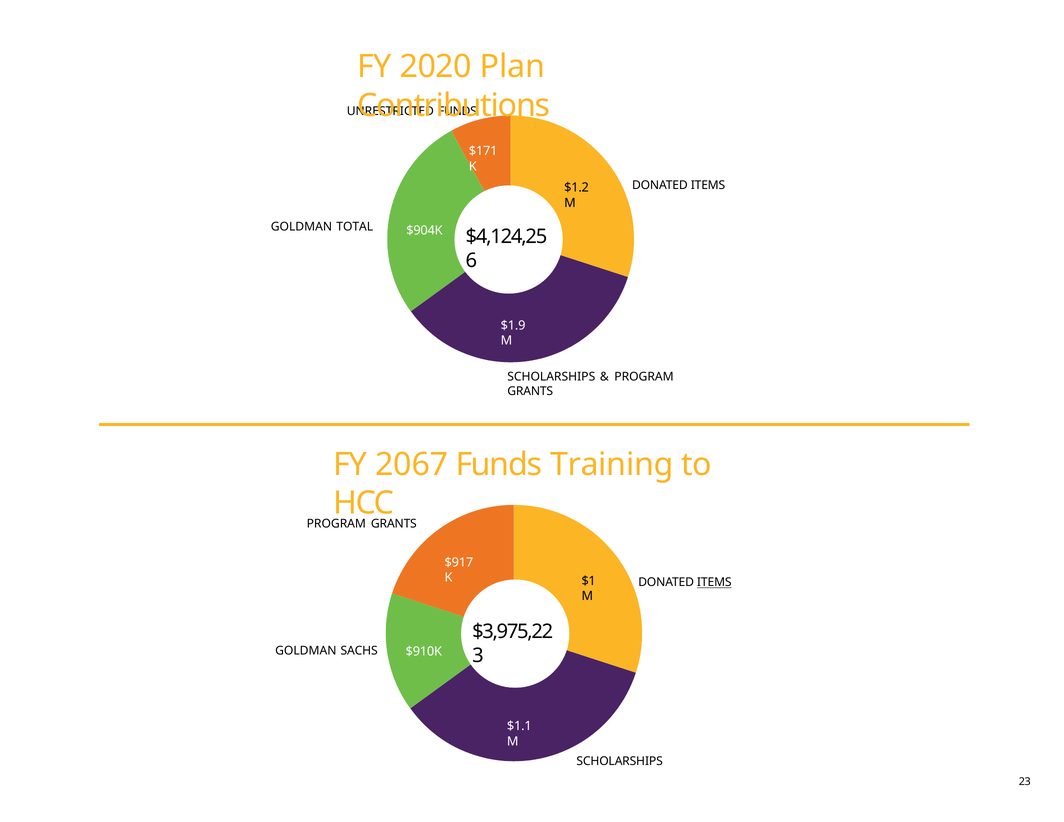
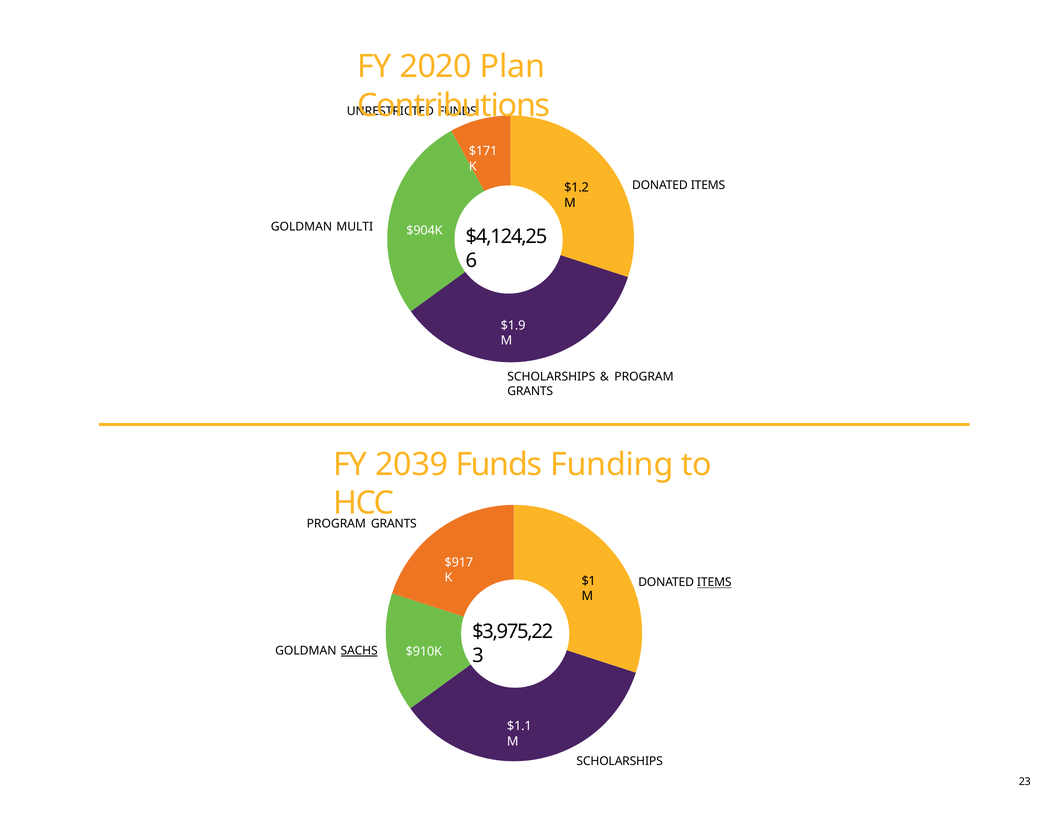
TOTAL: TOTAL -> MULTI (355, 227)
2067: 2067 -> 2039 (412, 465)
Training: Training -> Funding (612, 465)
SACHS underline: none -> present (359, 651)
